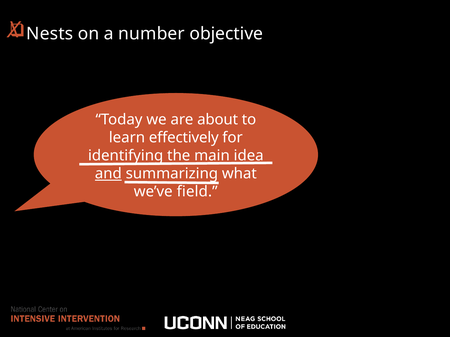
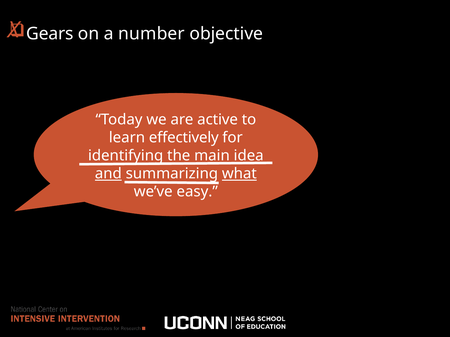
Nests: Nests -> Gears (50, 34)
about: about -> active (218, 120)
what underline: none -> present (239, 174)
field: field -> easy (197, 192)
